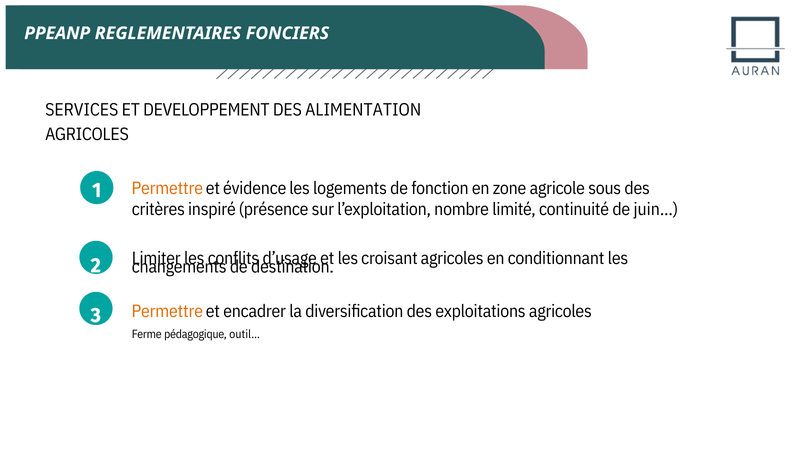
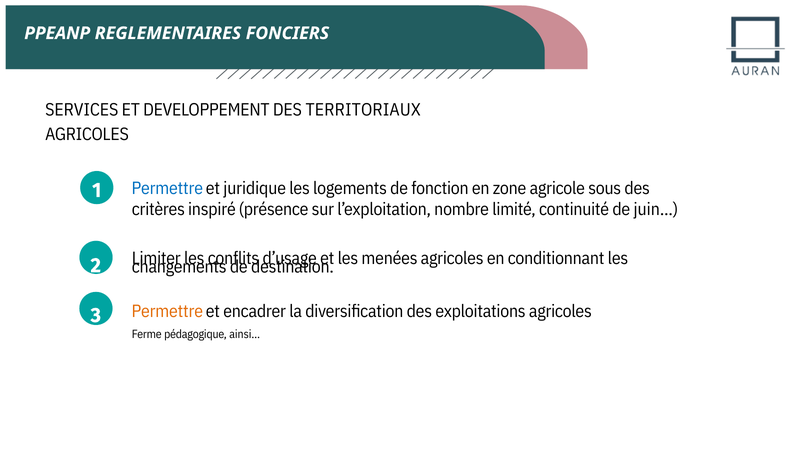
ALIMENTATION: ALIMENTATION -> TERRITORIAUX (363, 110)
Permettre colour: orange -> blue (167, 189)
évidence: évidence -> juridique (255, 189)
croisant: croisant -> menées (390, 258)
outil…: outil… -> ainsi… (245, 335)
